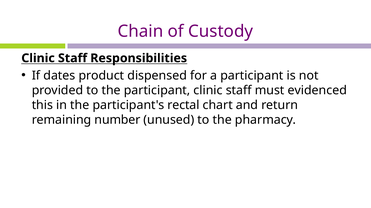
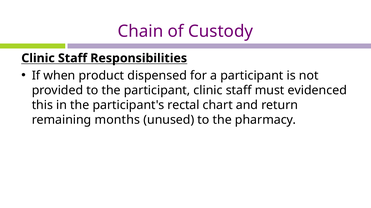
dates: dates -> when (59, 76)
number: number -> months (117, 120)
